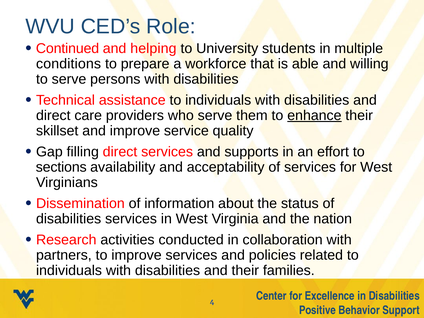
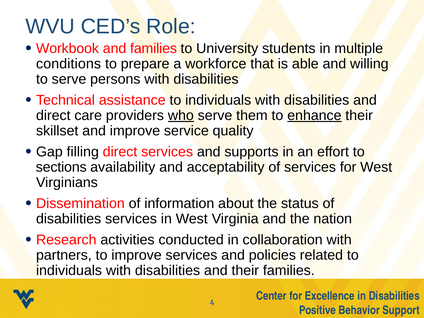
Continued: Continued -> Workbook (68, 49)
and helping: helping -> families (154, 49)
who underline: none -> present (181, 115)
